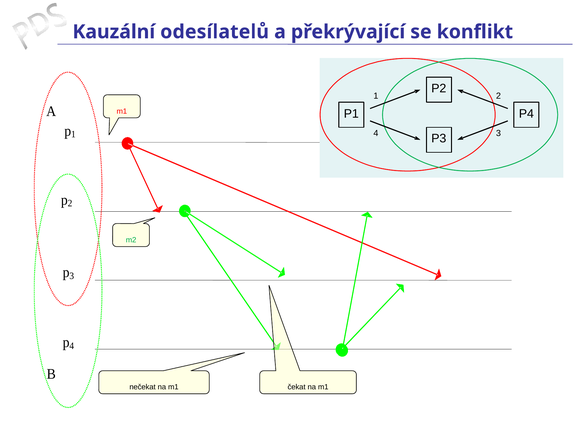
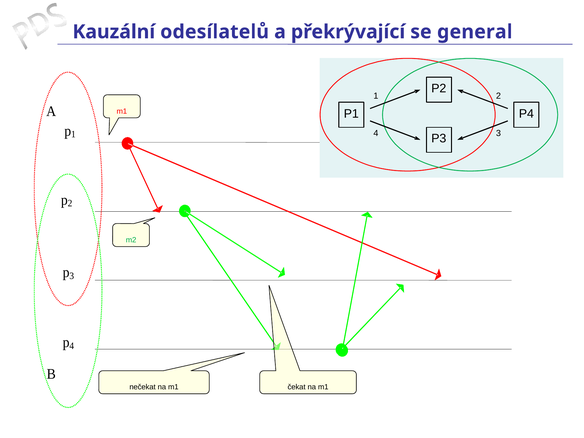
konflikt: konflikt -> general (475, 32)
